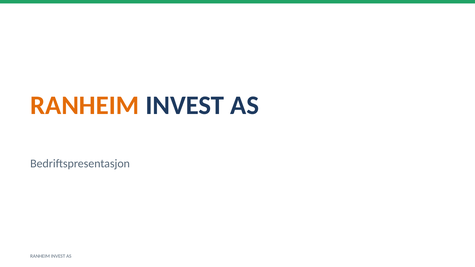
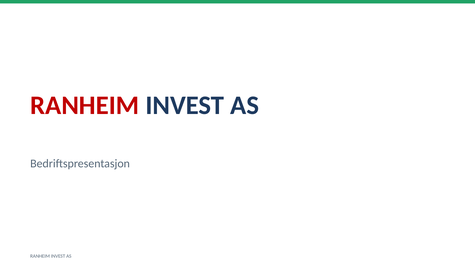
RANHEIM colour: orange -> red (85, 105)
